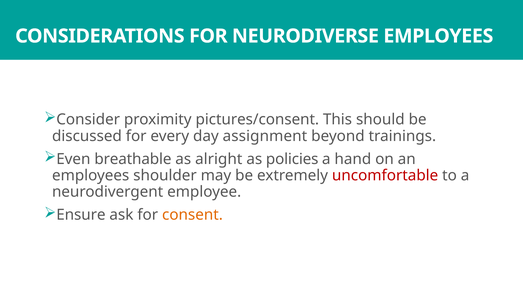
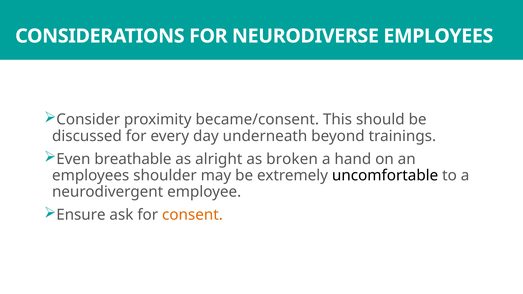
pictures/consent: pictures/consent -> became/consent (257, 120)
assignment: assignment -> underneath (265, 136)
policies: policies -> broken (292, 159)
uncomfortable colour: red -> black (385, 176)
